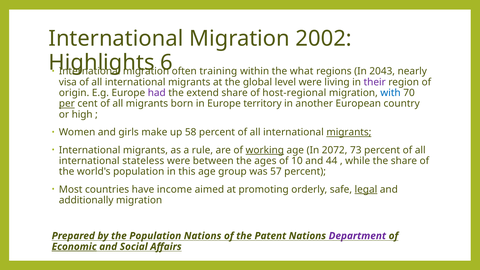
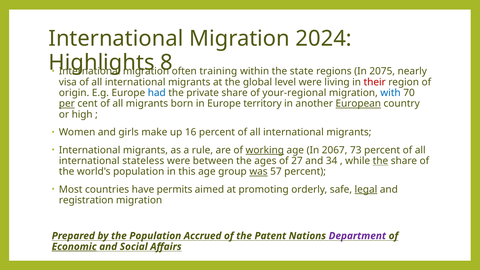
2002: 2002 -> 2024 (324, 39)
6: 6 -> 8 (167, 62)
what: what -> state (302, 71)
2043: 2043 -> 2075 (382, 71)
their colour: purple -> red (375, 82)
had colour: purple -> blue (157, 93)
extend: extend -> private (203, 93)
host-regional: host-regional -> your-regional (294, 93)
European underline: none -> present (358, 104)
58: 58 -> 16 (191, 132)
migrants underline: present -> none (349, 132)
2072: 2072 -> 2067 (335, 150)
10: 10 -> 27 (297, 161)
44: 44 -> 34 (332, 161)
the underline: none -> present (380, 161)
was underline: none -> present (258, 172)
income: income -> permits (175, 190)
additionally: additionally -> registration (86, 200)
Population Nations: Nations -> Accrued (203, 236)
